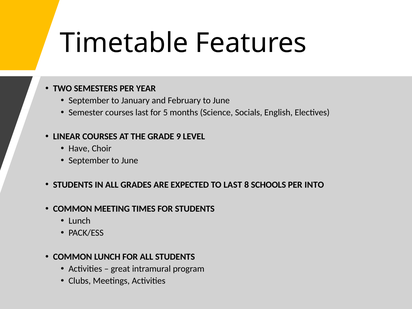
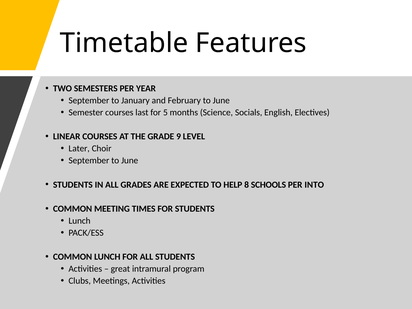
Have: Have -> Later (79, 149)
TO LAST: LAST -> HELP (233, 185)
